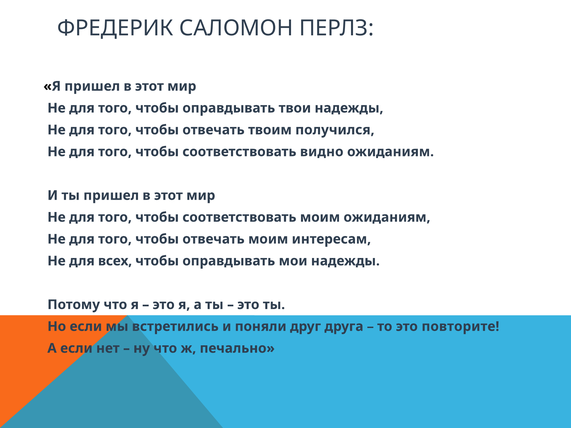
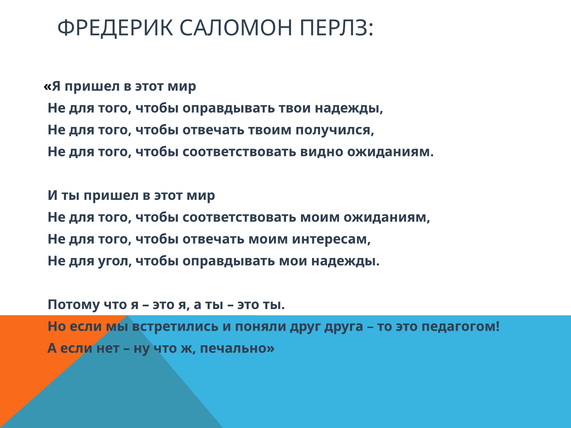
всех: всех -> угол (115, 261)
повторите: повторите -> педагогом (460, 327)
